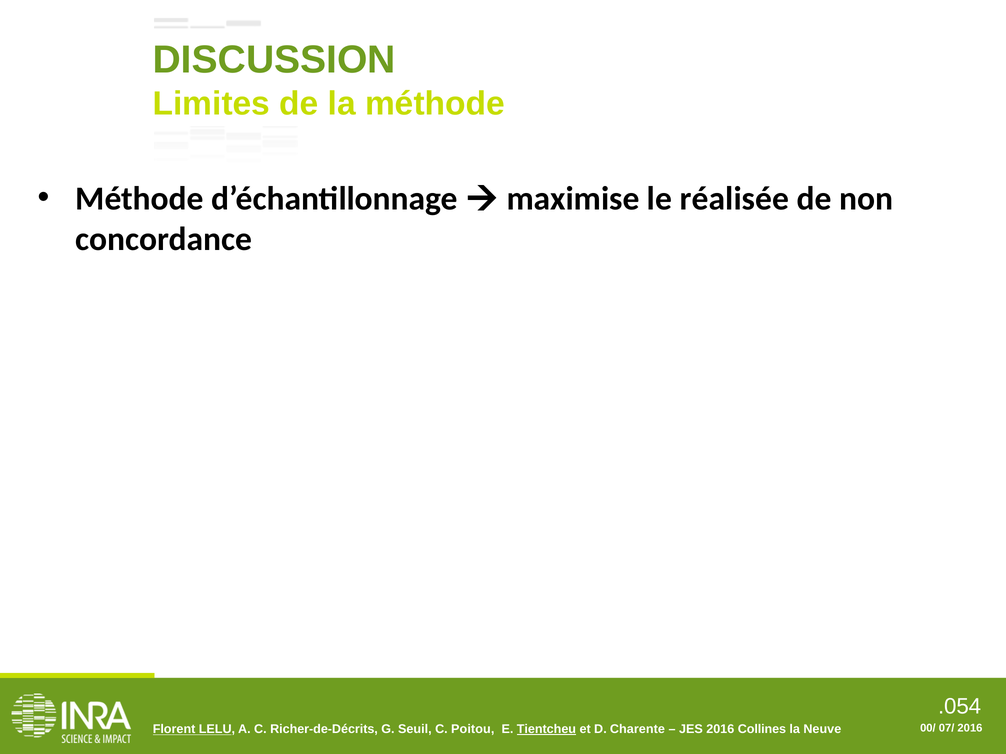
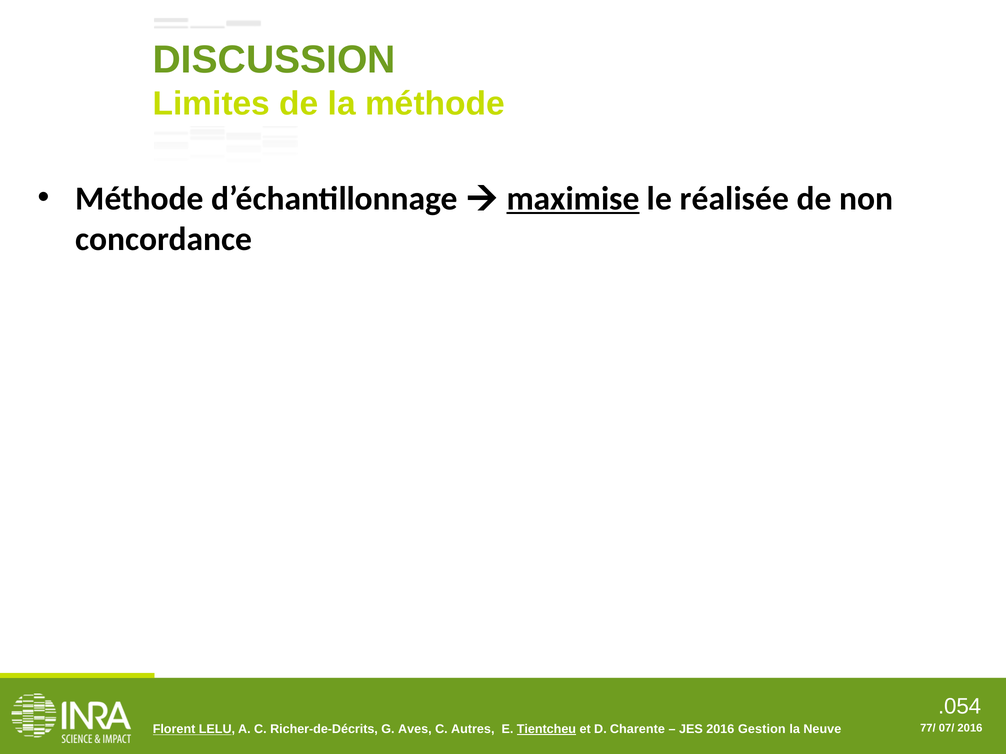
maximise underline: none -> present (573, 199)
Seuil: Seuil -> Aves (415, 730)
Poitou: Poitou -> Autres (473, 730)
Collines: Collines -> Gestion (762, 730)
00/: 00/ -> 77/ (928, 729)
